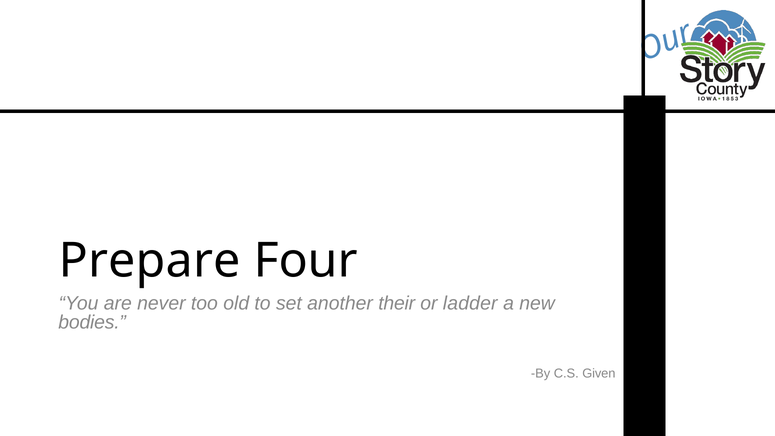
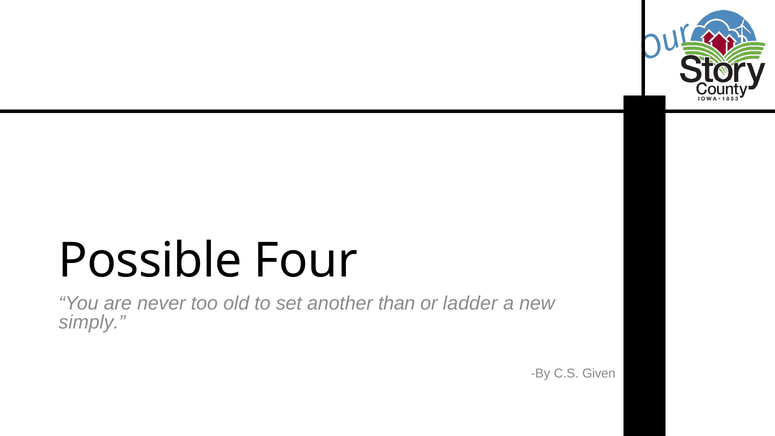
Prepare: Prepare -> Possible (150, 261)
their: their -> than (397, 303)
bodies: bodies -> simply (92, 322)
